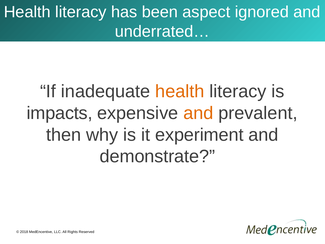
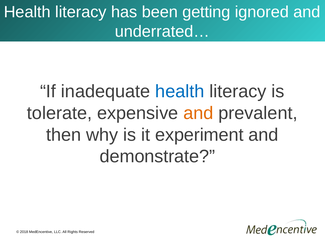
aspect: aspect -> getting (206, 12)
health colour: orange -> blue (180, 91)
impacts: impacts -> tolerate (60, 113)
